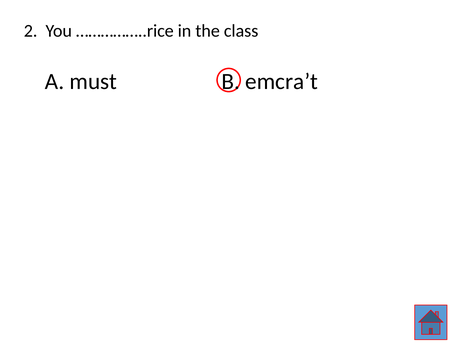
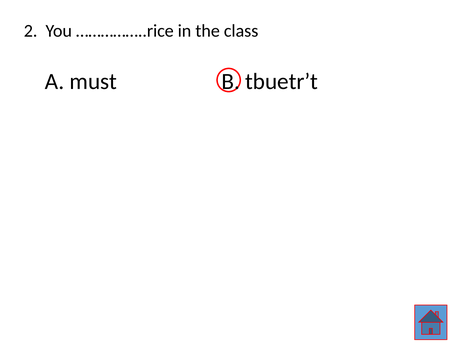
emcra’t: emcra’t -> tbuetr’t (282, 81)
